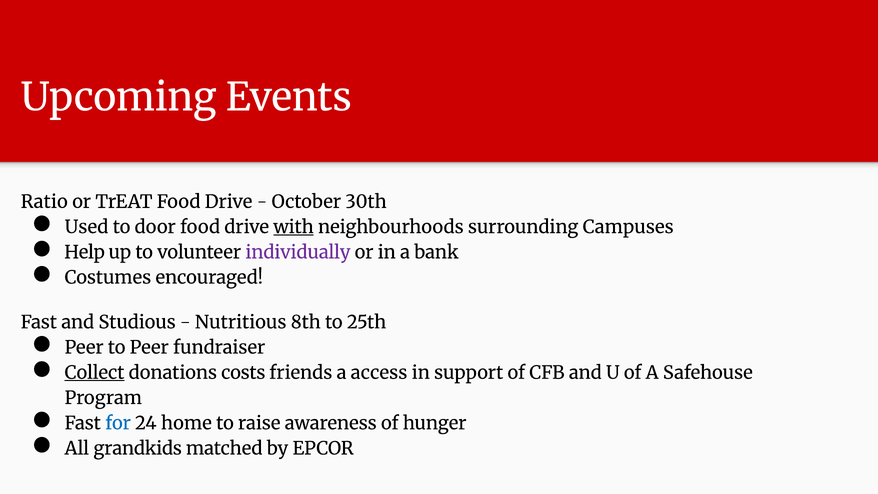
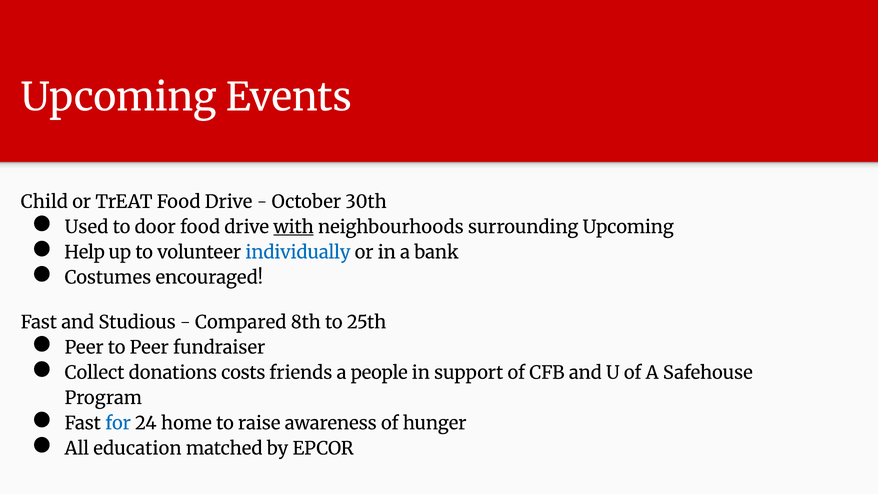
Ratio: Ratio -> Child (44, 202)
surrounding Campuses: Campuses -> Upcoming (628, 227)
individually colour: purple -> blue (298, 252)
Nutritious: Nutritious -> Compared (241, 322)
Collect underline: present -> none (94, 373)
access: access -> people (379, 373)
grandkids: grandkids -> education (137, 448)
